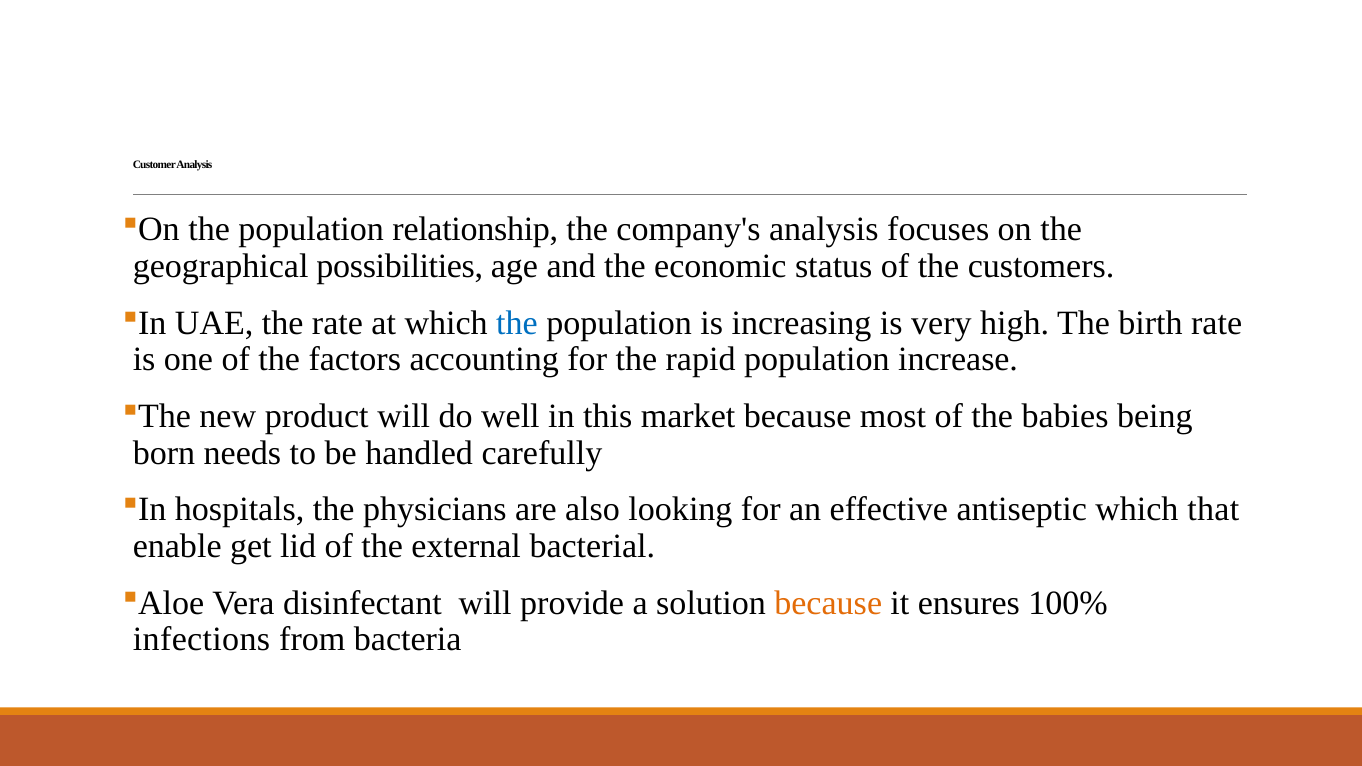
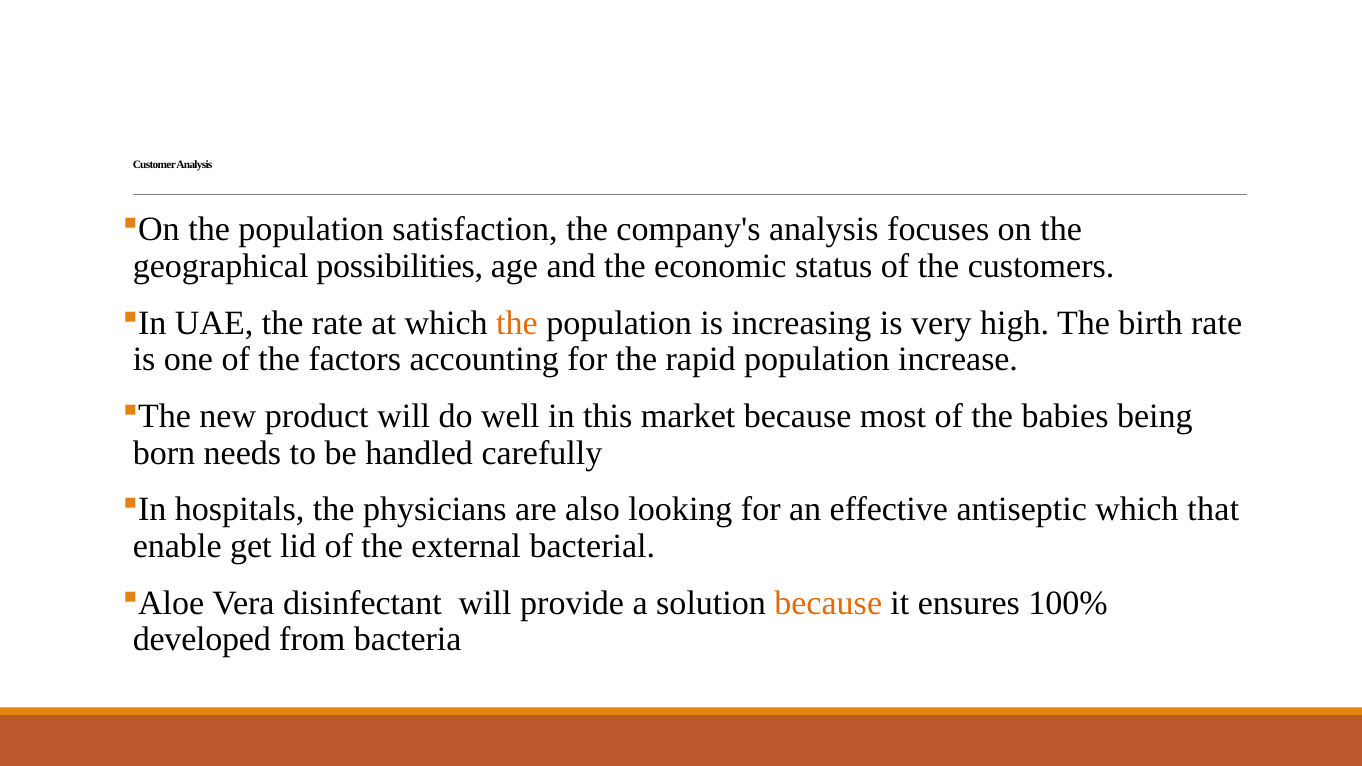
relationship: relationship -> satisfaction (475, 229)
the colour: blue -> orange (517, 323)
infections: infections -> developed (202, 640)
